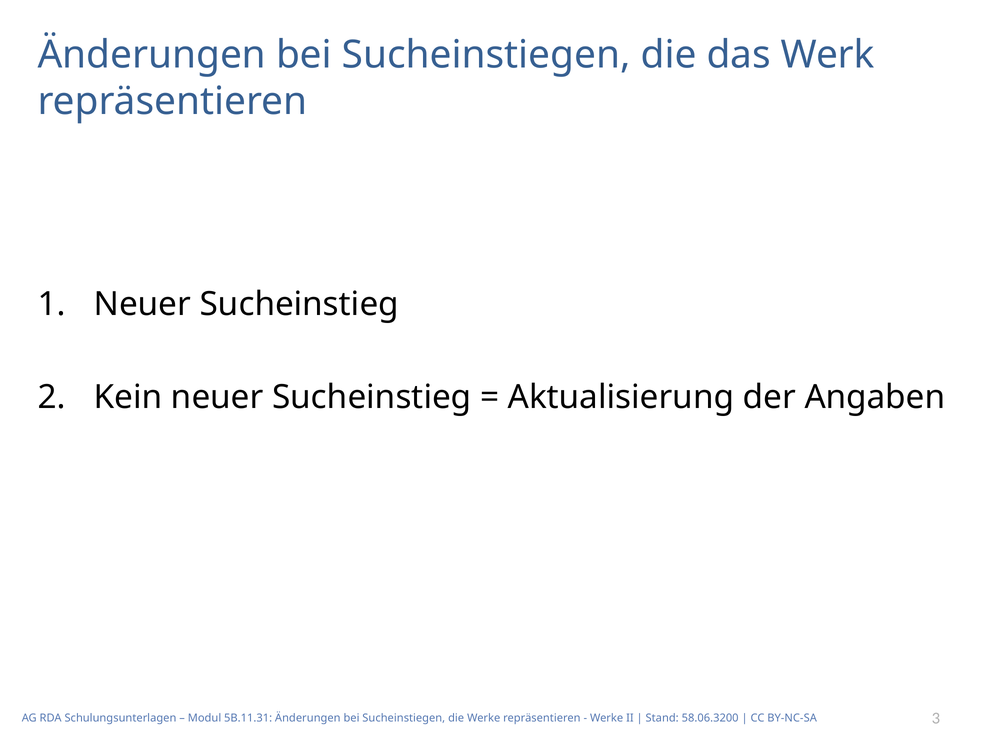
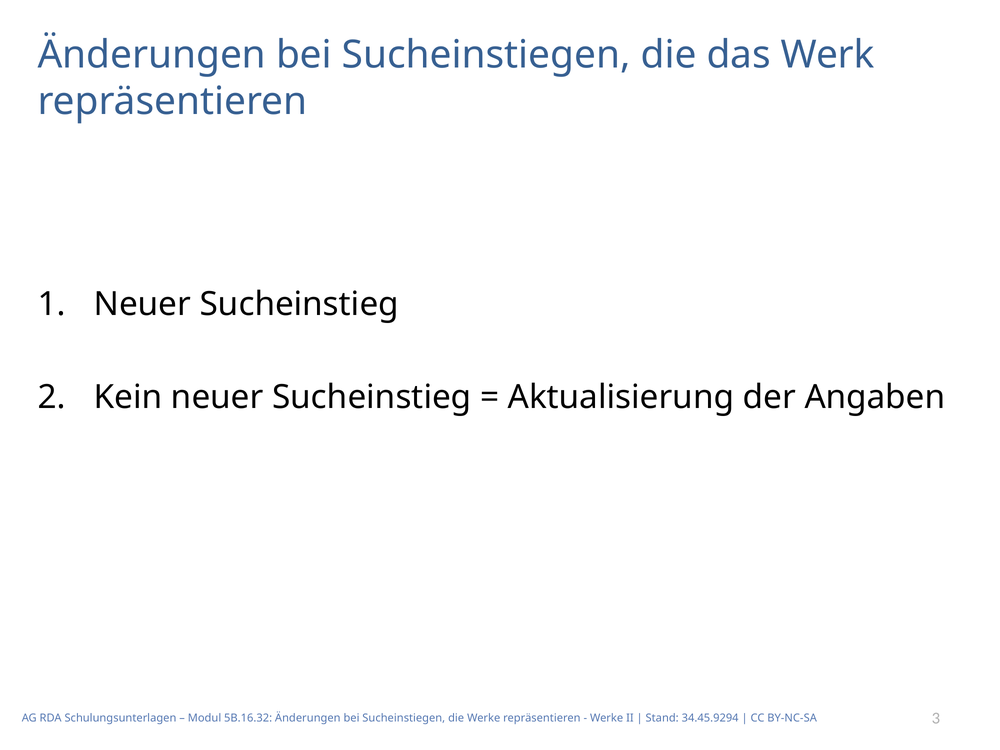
5B.11.31: 5B.11.31 -> 5B.16.32 (248, 718)
58.06.3200: 58.06.3200 -> 34.45.9294 (710, 718)
